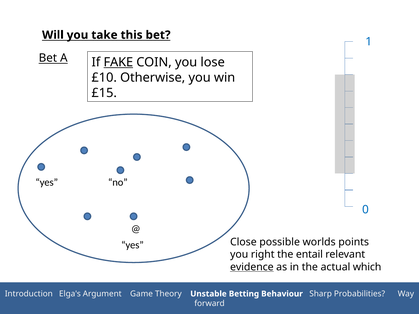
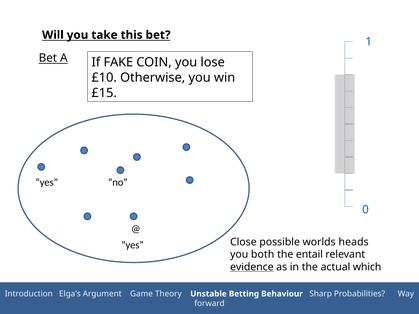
FAKE underline: present -> none (118, 62)
points: points -> heads (354, 242)
right: right -> both (263, 255)
